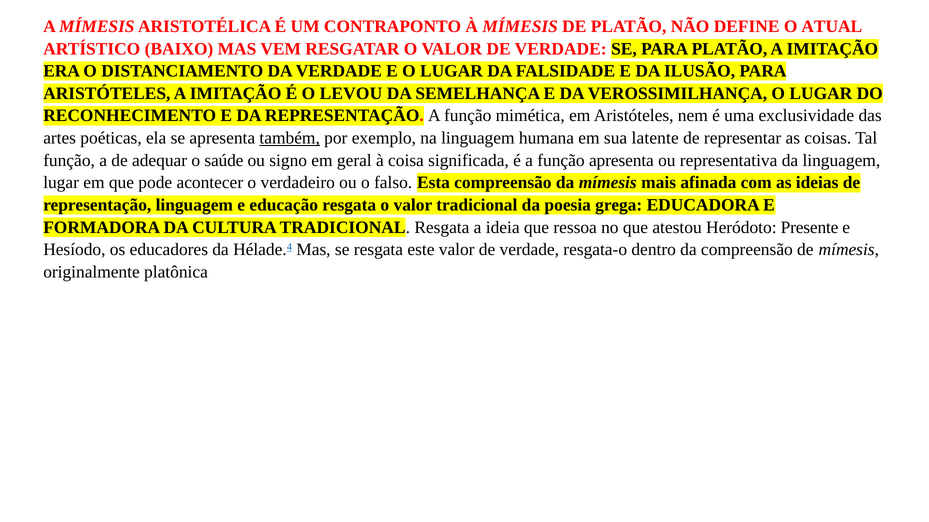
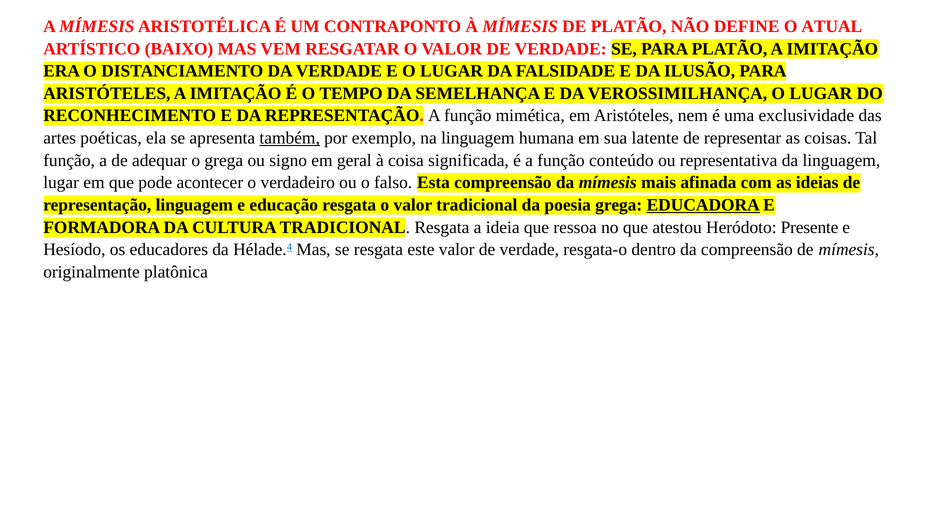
LEVOU: LEVOU -> TEMPO (351, 94)
o saúde: saúde -> grega (224, 161)
função apresenta: apresenta -> conteúdo (621, 161)
EDUCADORA underline: none -> present (703, 205)
